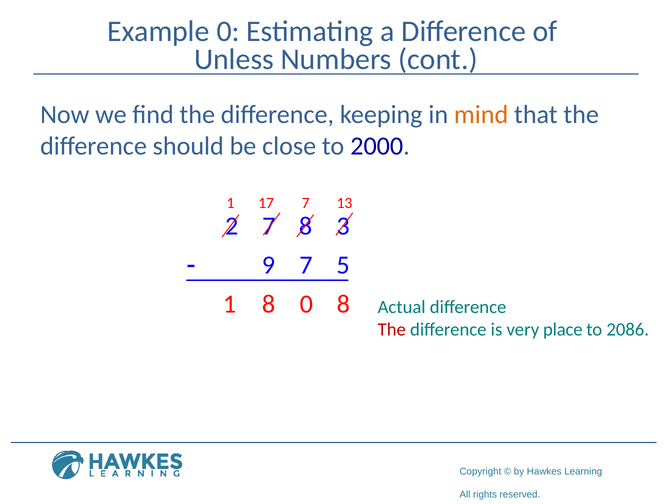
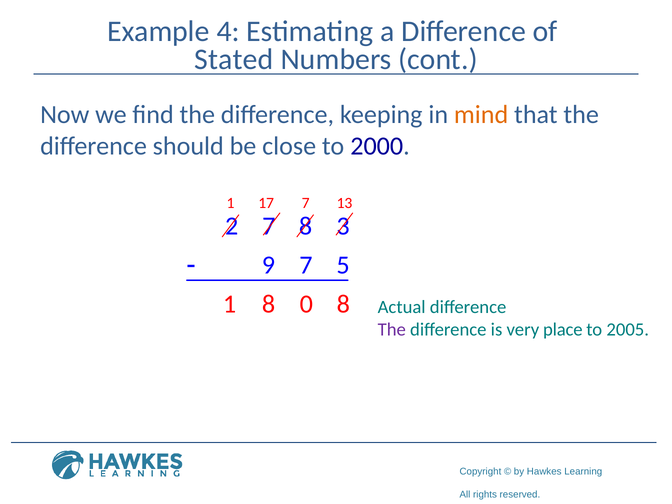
Example 0: 0 -> 4 (228, 31)
Unless: Unless -> Stated (234, 59)
The colour: red -> purple (392, 329)
2086: 2086 -> 2005 (628, 329)
